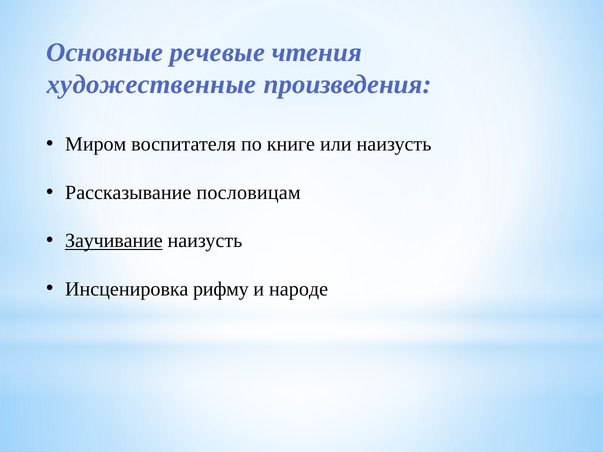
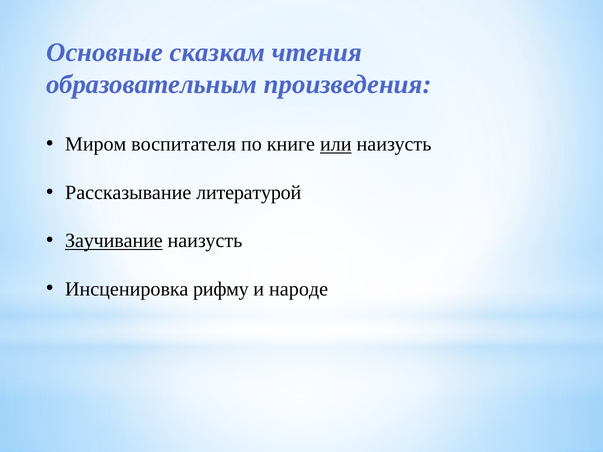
речевые: речевые -> сказкам (217, 52)
художественные: художественные -> образовательным (152, 85)
или underline: none -> present (336, 144)
пословицам: пословицам -> литературой (249, 193)
